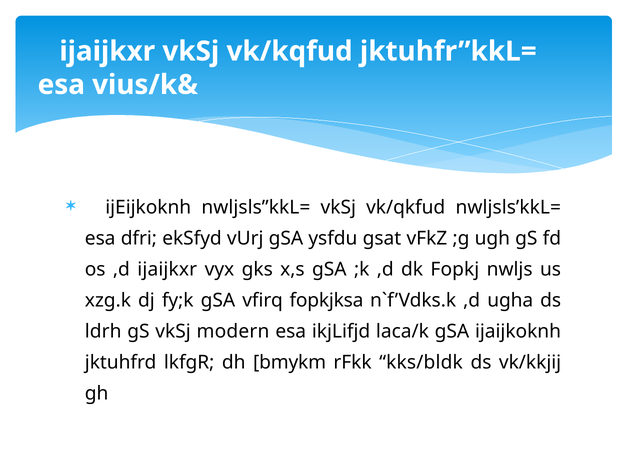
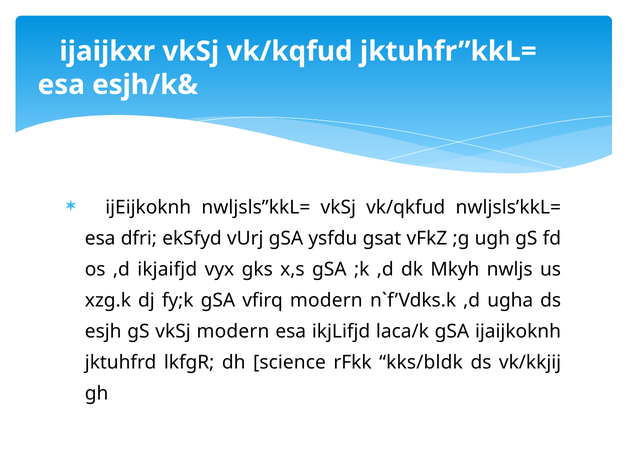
vius/k&: vius/k& -> esjh/k& (145, 85)
,d ijaijkxr: ijaijkxr -> ikjaifjd (167, 269)
Fopkj: Fopkj -> Mkyh (455, 269)
vfirq fopkjksa: fopkjksa -> modern (326, 300)
ldrh: ldrh -> esjh (103, 331)
bmykm: bmykm -> science (289, 362)
